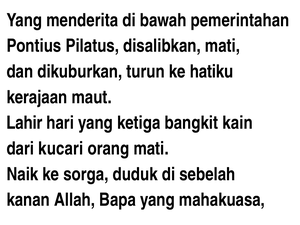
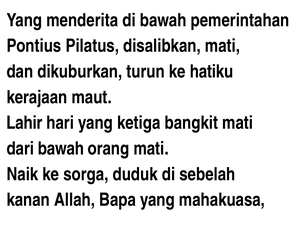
bangkit kain: kain -> mati (238, 123)
dari kucari: kucari -> bawah (61, 149)
